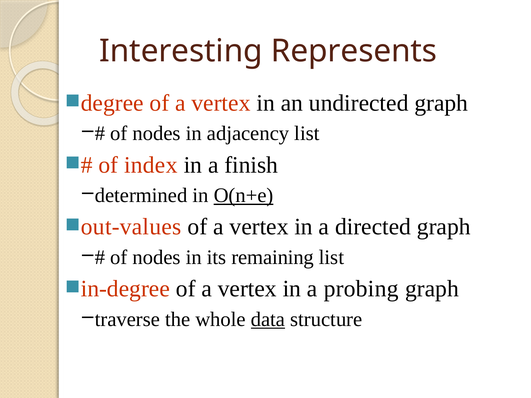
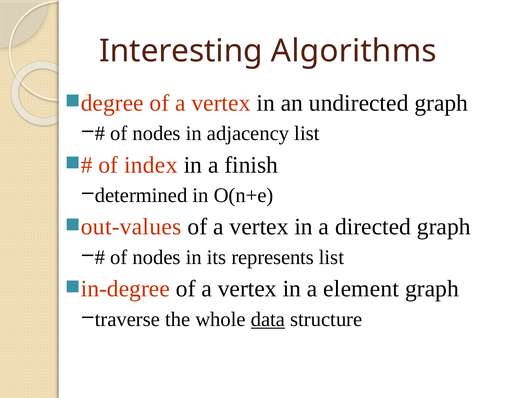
Represents: Represents -> Algorithms (354, 51)
O(n+e underline: present -> none (244, 196)
remaining: remaining -> represents (273, 257)
probing: probing -> element (361, 289)
